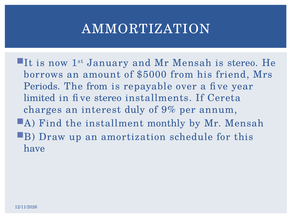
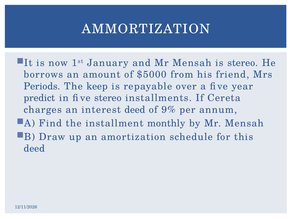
The from: from -> keep (97, 86)
limited: limited -> predict (39, 98)
interest duly: duly -> deed (135, 110)
have: have -> deed (34, 149)
